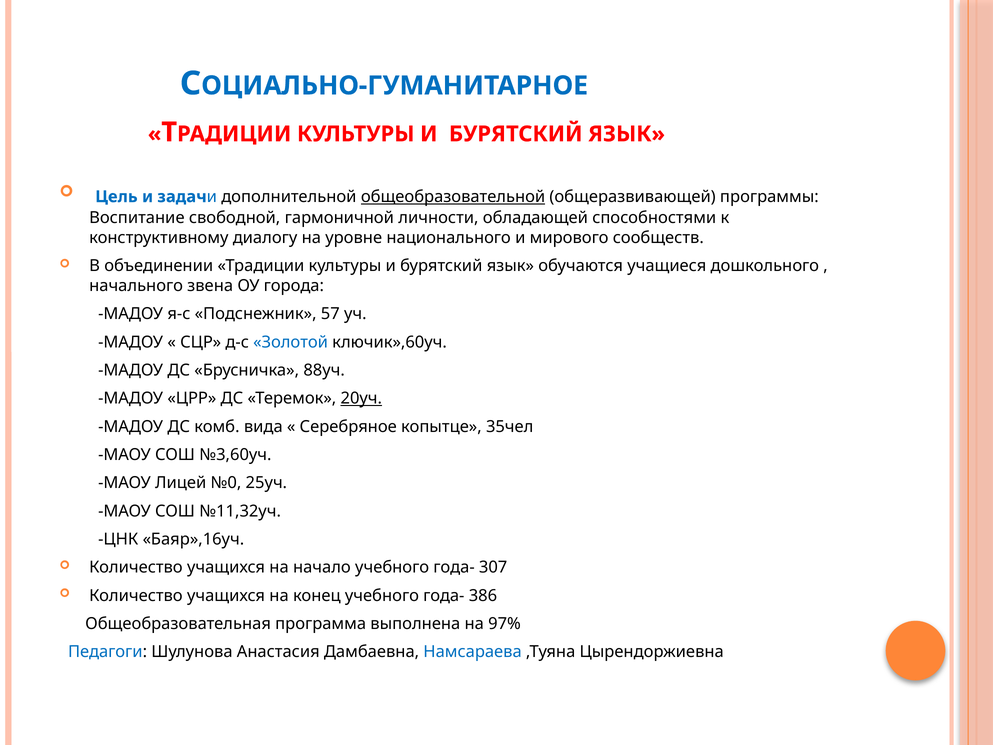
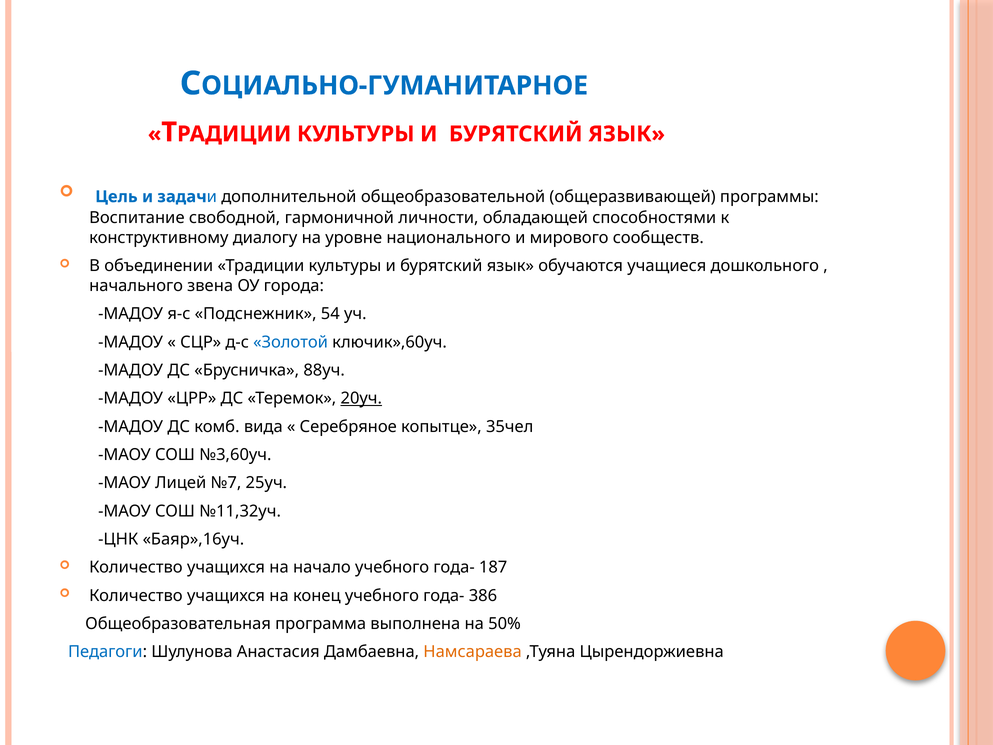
общеобразовательной underline: present -> none (453, 197)
57: 57 -> 54 (330, 314)
№0: №0 -> №7 (226, 483)
307: 307 -> 187 (493, 567)
97%: 97% -> 50% (505, 624)
Намсараева colour: blue -> orange (473, 652)
